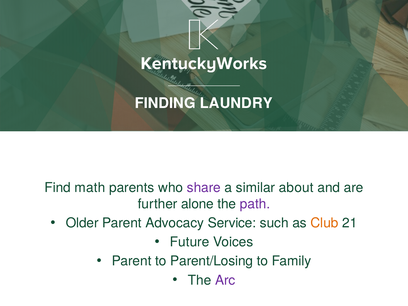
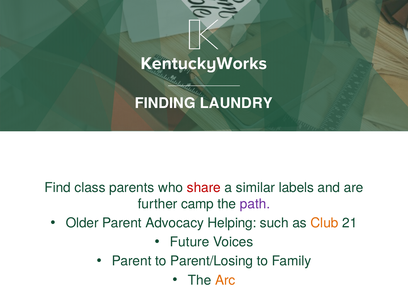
math: math -> class (90, 188)
share colour: purple -> red (204, 188)
about: about -> labels (296, 188)
alone: alone -> camp (197, 204)
Service: Service -> Helping (232, 223)
Arc colour: purple -> orange (225, 280)
